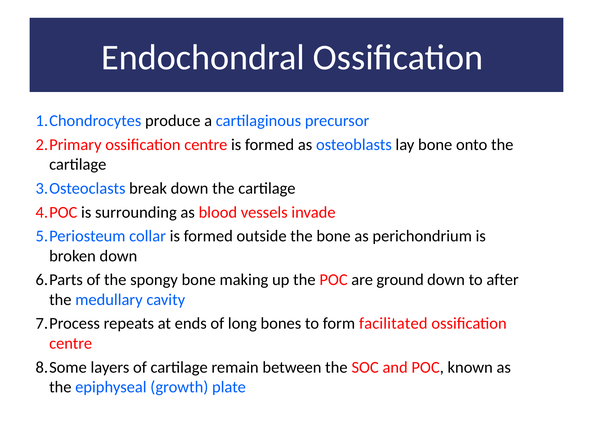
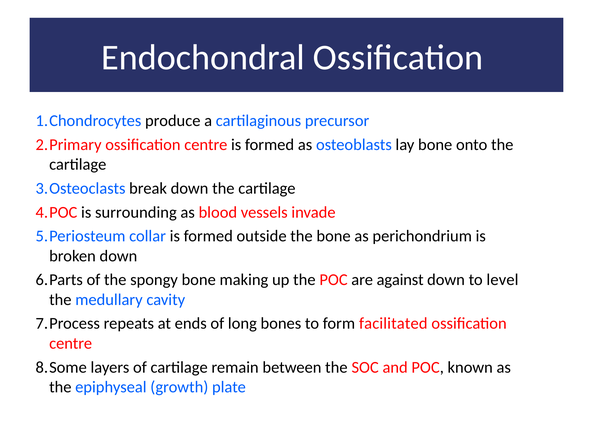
ground: ground -> against (400, 280)
after: after -> level (502, 280)
